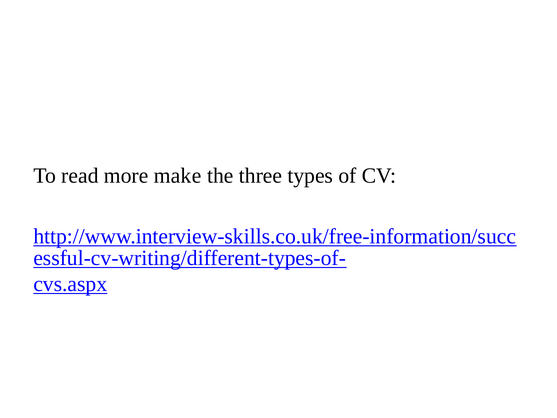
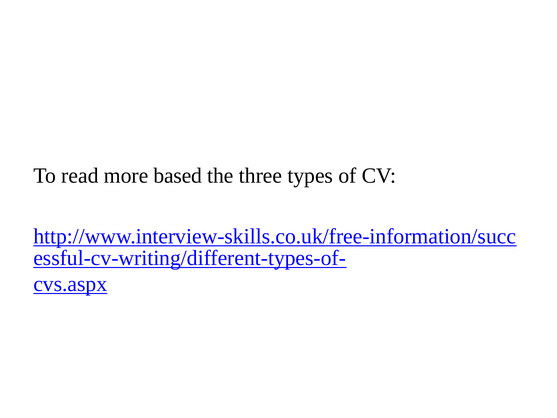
make: make -> based (178, 175)
